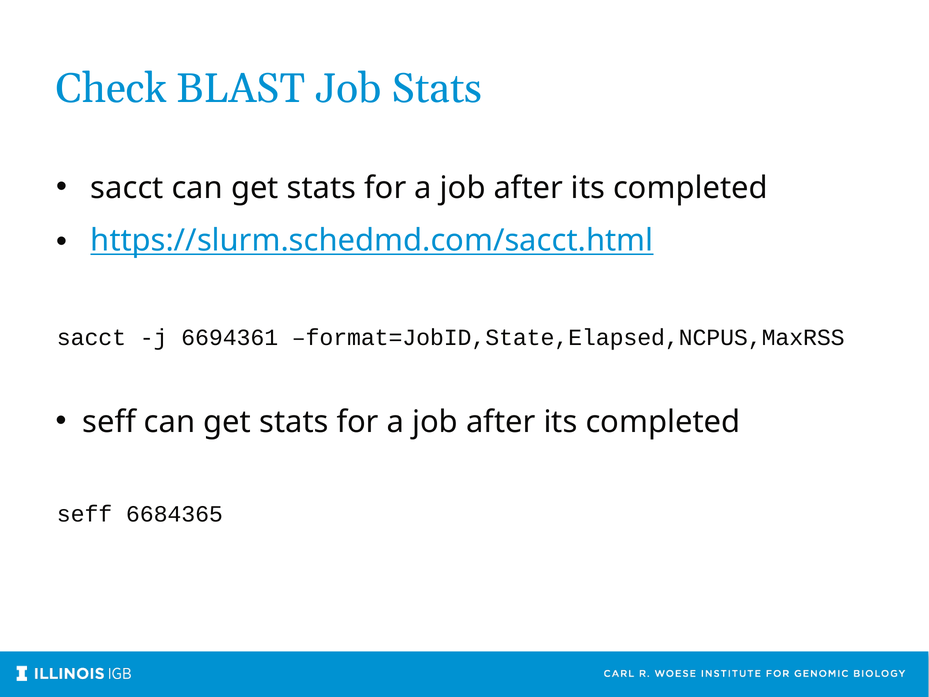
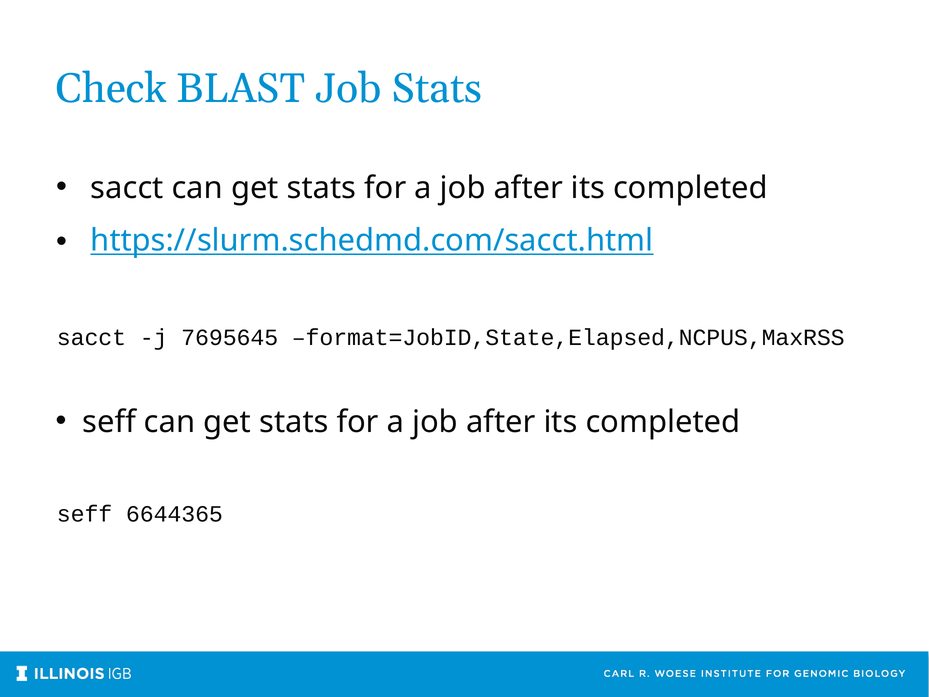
6694361: 6694361 -> 7695645 (230, 338)
6684365: 6684365 -> 6644365 (174, 514)
